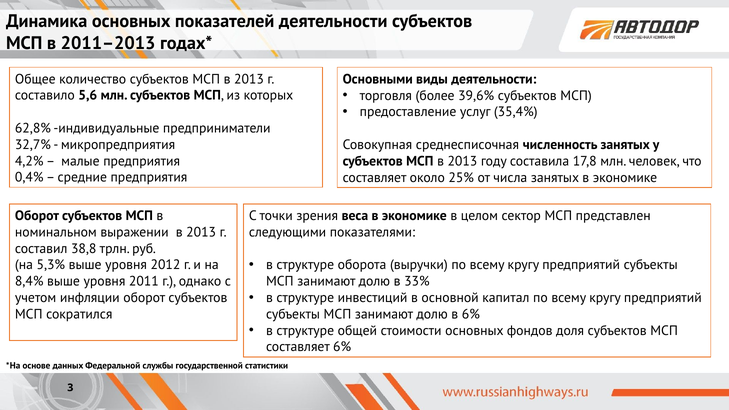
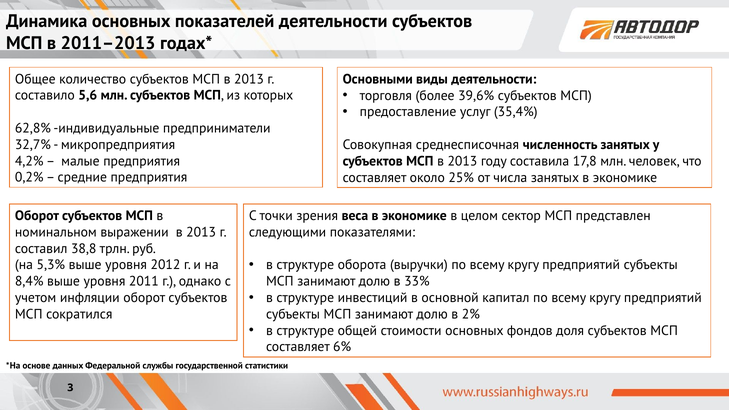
0,4%: 0,4% -> 0,2% (29, 177)
в 6%: 6% -> 2% (471, 314)
